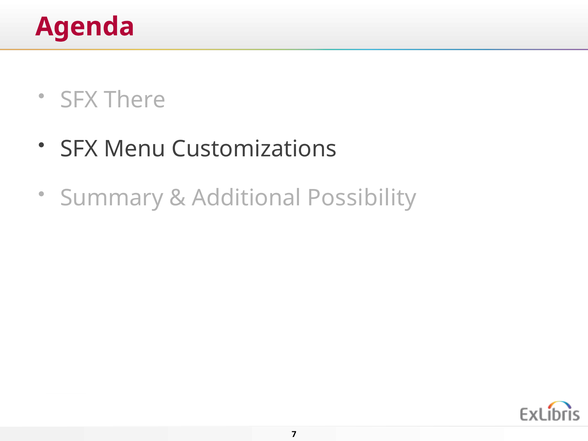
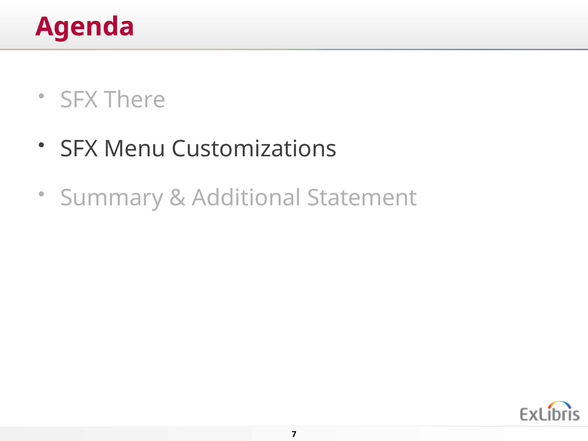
Possibility: Possibility -> Statement (362, 198)
